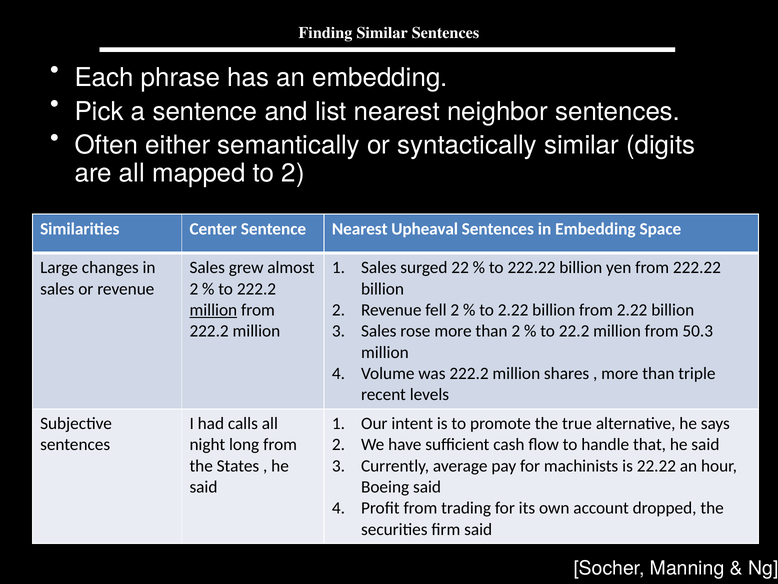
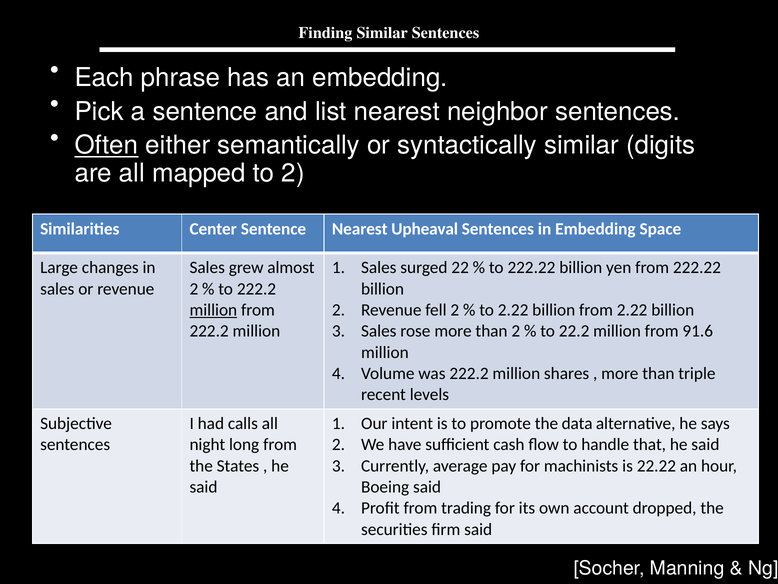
Often underline: none -> present (106, 145)
50.3: 50.3 -> 91.6 (698, 331)
true: true -> data (577, 423)
